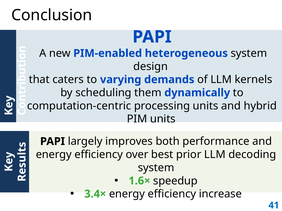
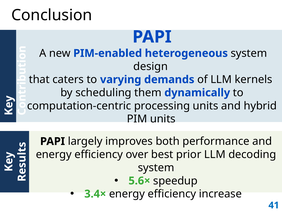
1.6×: 1.6× -> 5.6× (139, 181)
